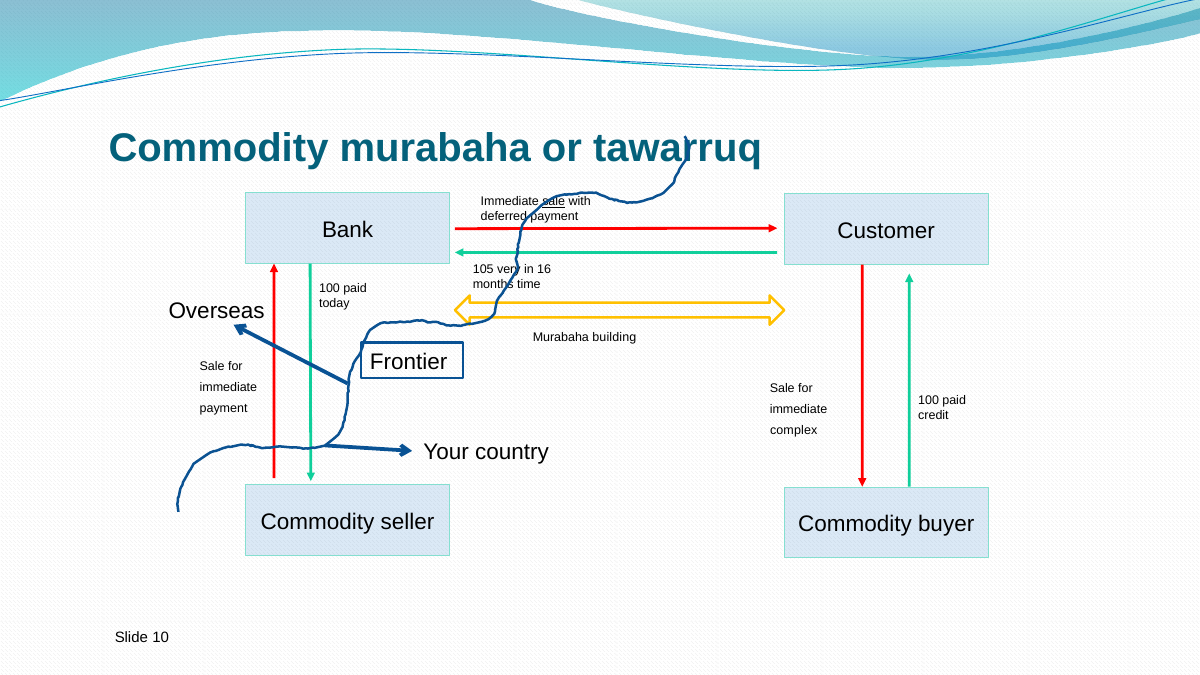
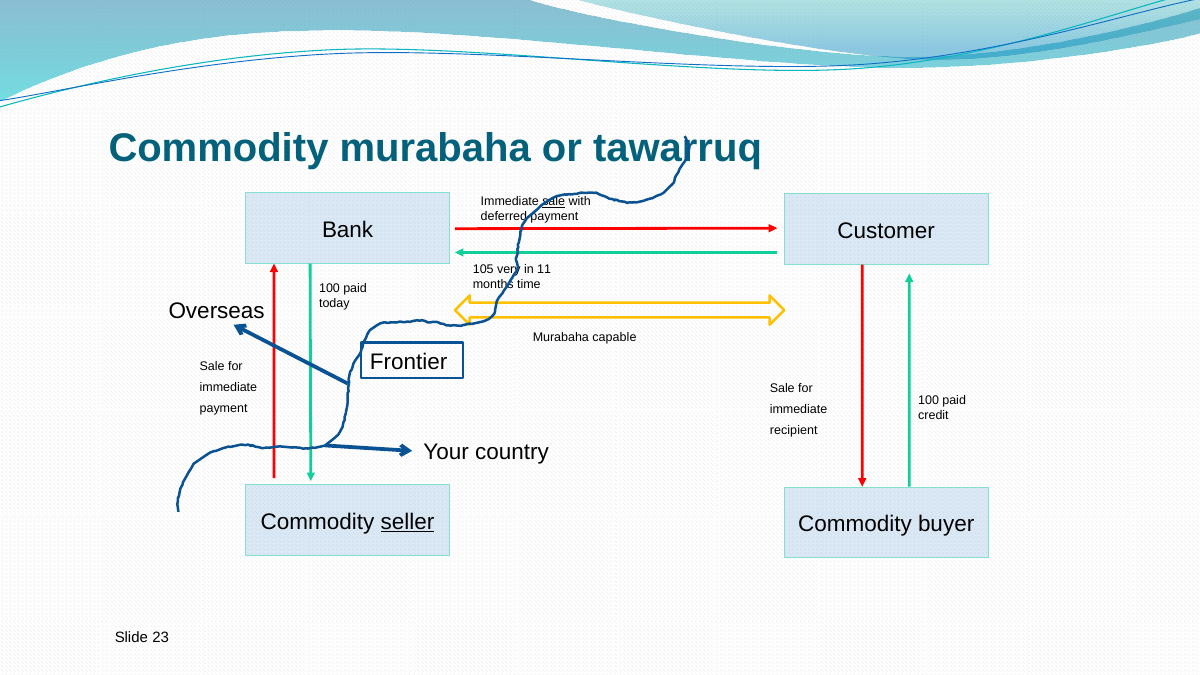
16: 16 -> 11 (544, 269)
building: building -> capable (614, 338)
complex: complex -> recipient (794, 431)
seller underline: none -> present (408, 522)
10: 10 -> 23 (161, 637)
